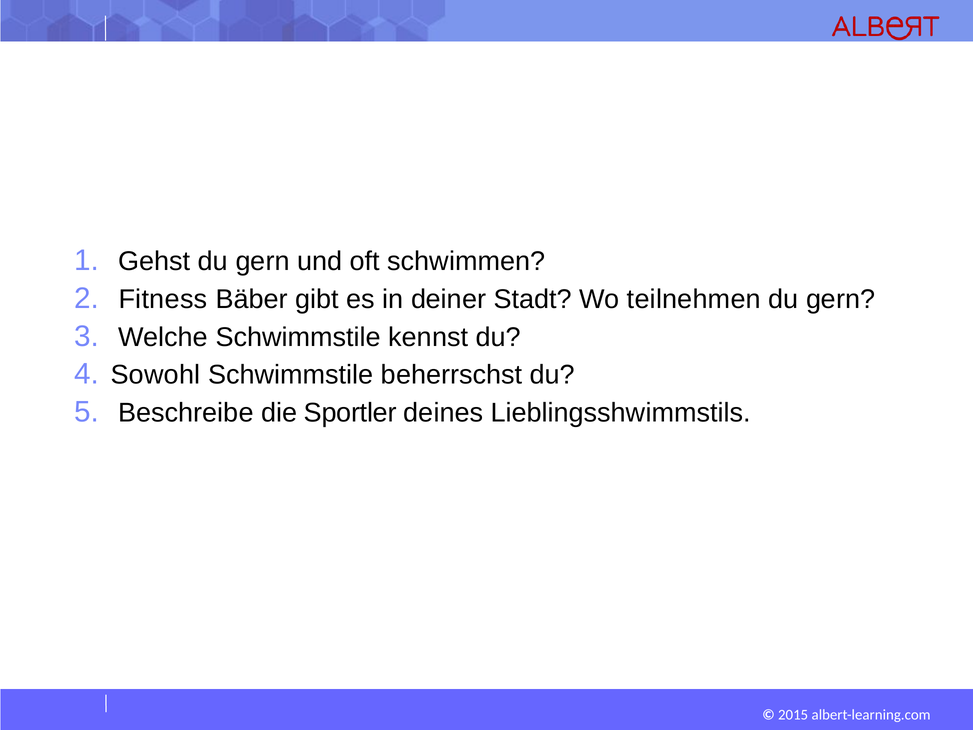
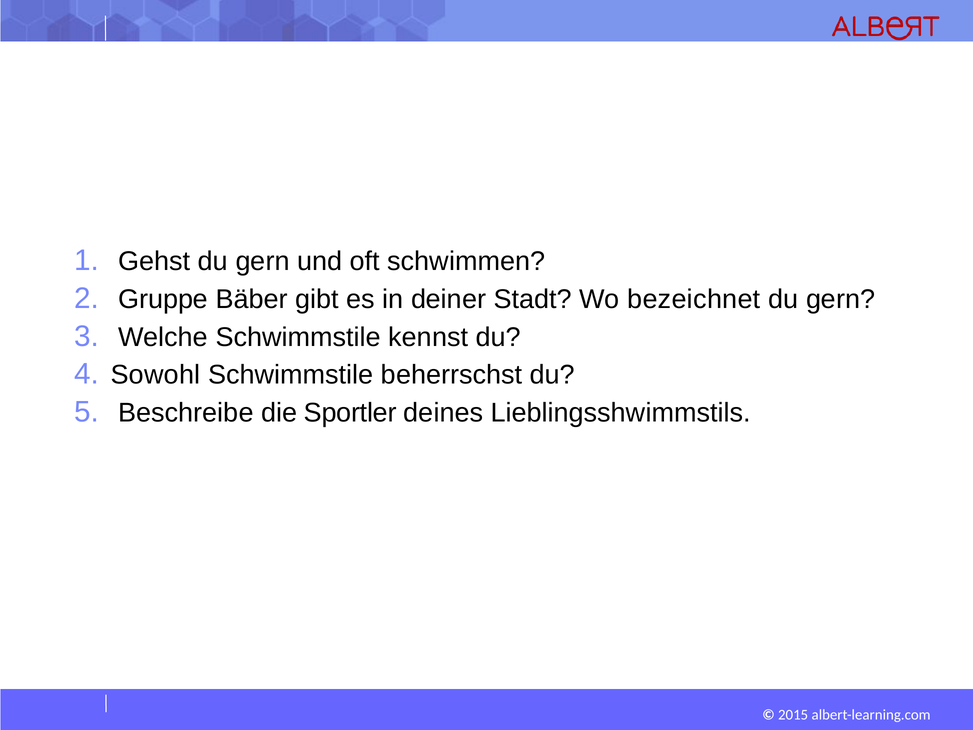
Fitness: Fitness -> Gruppe (163, 299)
teilnehmen: teilnehmen -> bezeichnet (694, 299)
